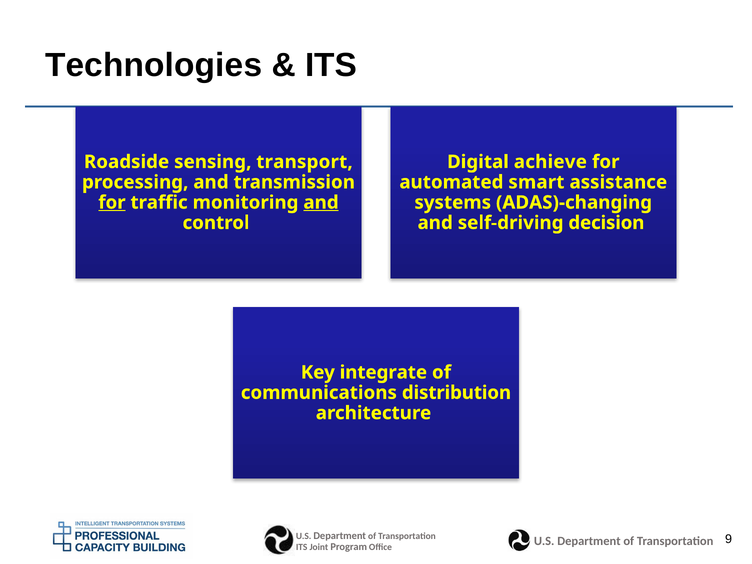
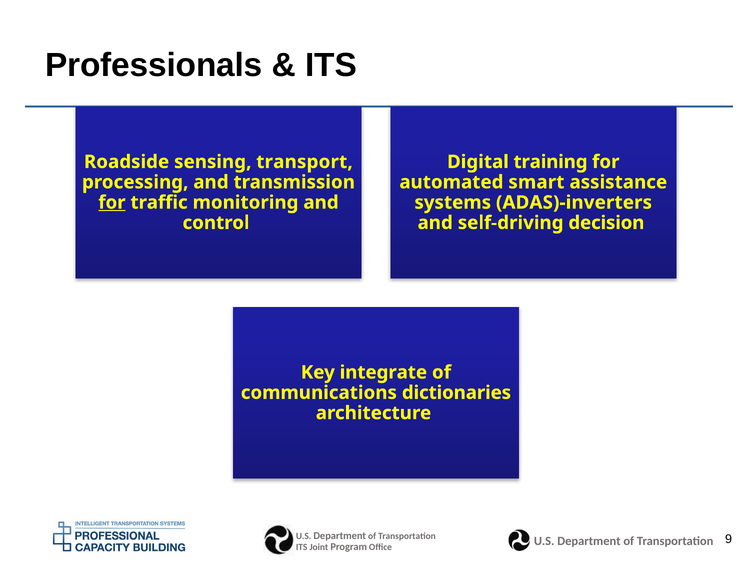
Technologies: Technologies -> Professionals (154, 65)
achieve: achieve -> training (551, 162)
and underline: present -> none (321, 202)
ADAS)-changing: ADAS)-changing -> ADAS)-inverters (574, 202)
distribution: distribution -> dictionaries (456, 393)
